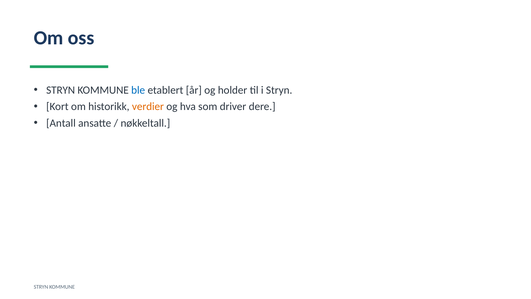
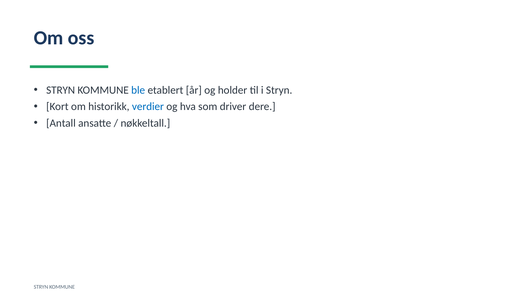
verdier colour: orange -> blue (148, 107)
